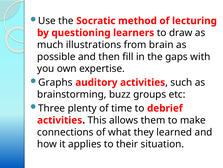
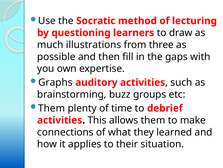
brain: brain -> three (161, 45)
Three: Three -> Them (52, 108)
